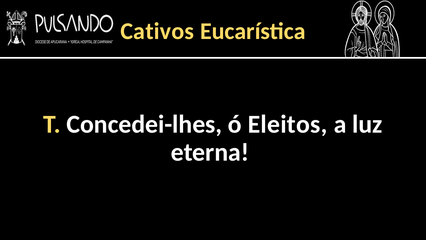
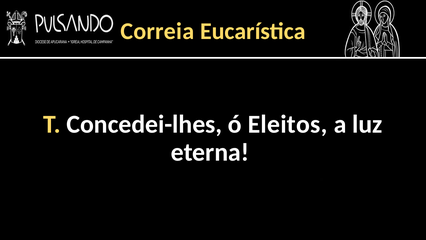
Cativos: Cativos -> Correia (157, 31)
